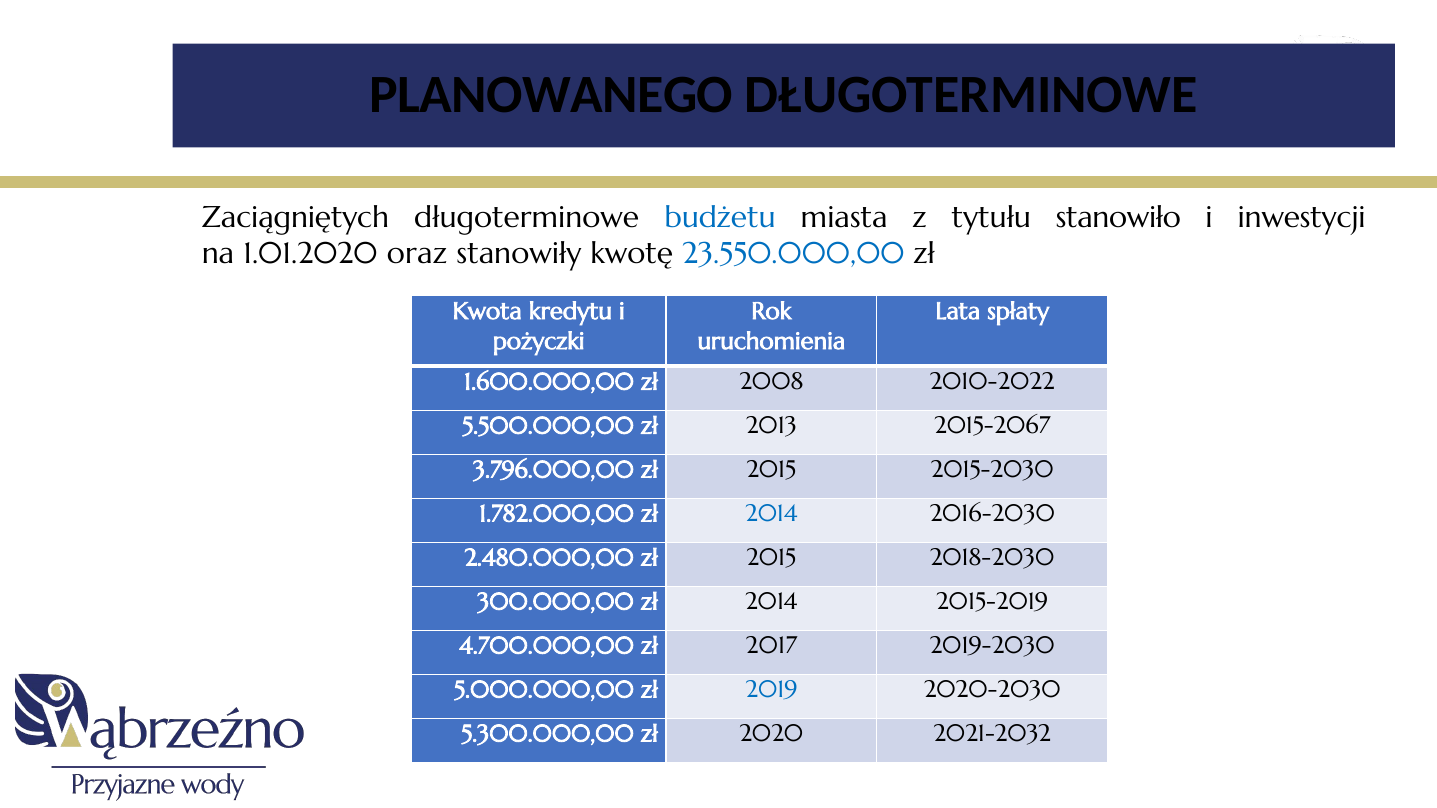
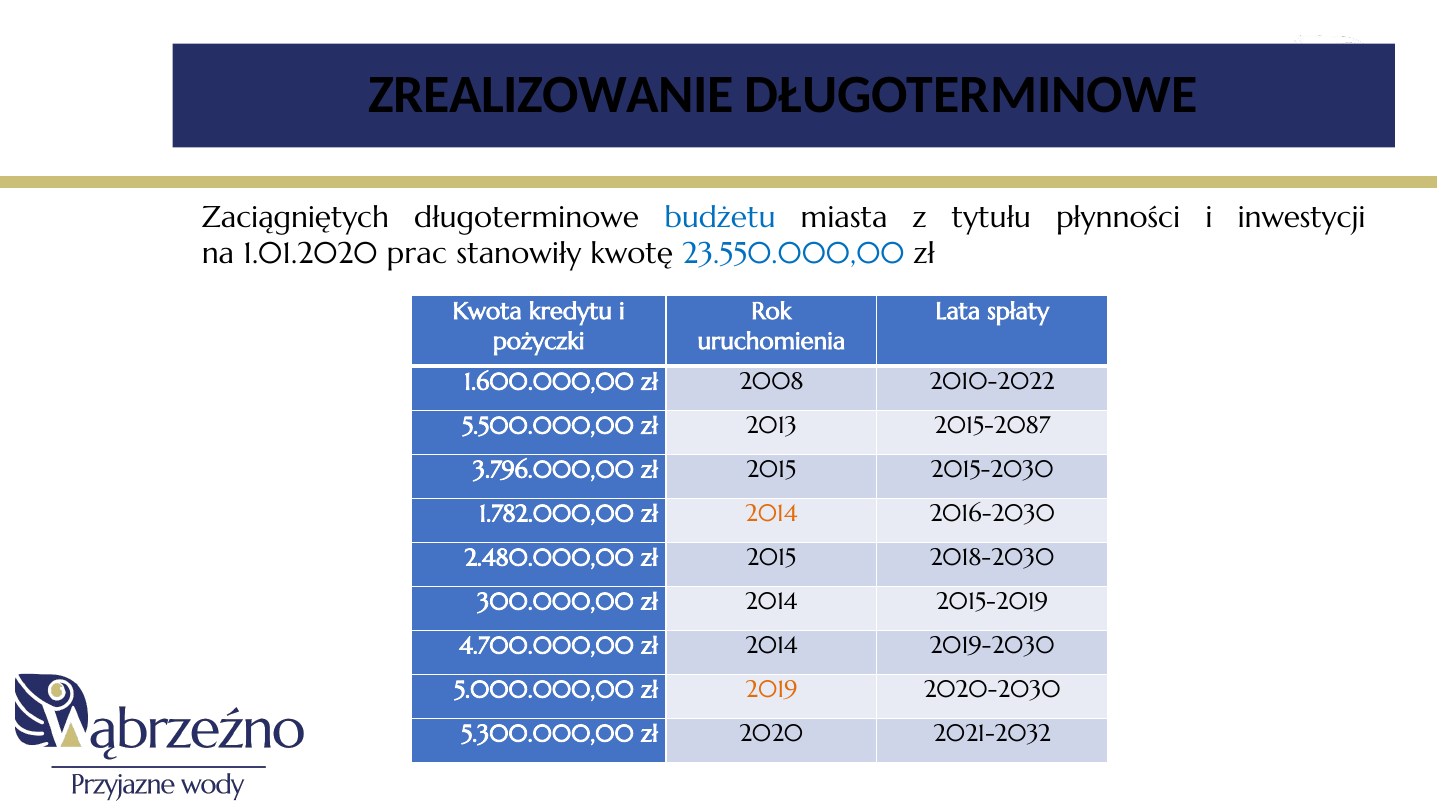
PLANOWANEGO: PLANOWANEGO -> ZREALIZOWANIE (551, 95)
stanowiło: stanowiło -> płynności (1118, 217)
oraz: oraz -> prac (417, 253)
2015-2067: 2015-2067 -> 2015-2087 (992, 426)
2014 colour: blue -> orange (771, 514)
4.700.000,00 zł 2017: 2017 -> 2014 (772, 646)
2019 colour: blue -> orange (771, 690)
